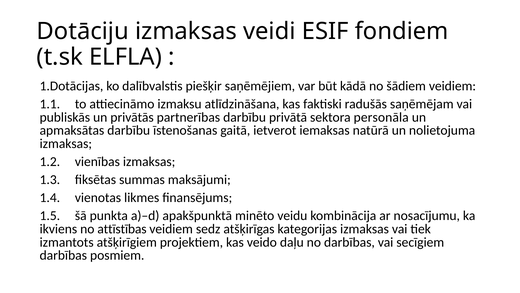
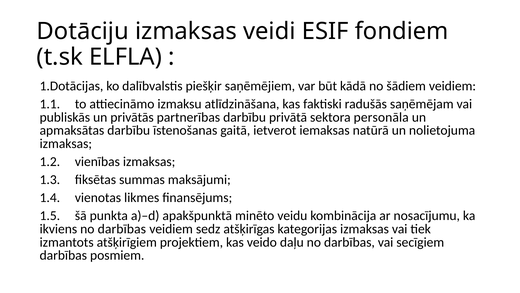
ikviens no attīstības: attīstības -> darbības (122, 229)
